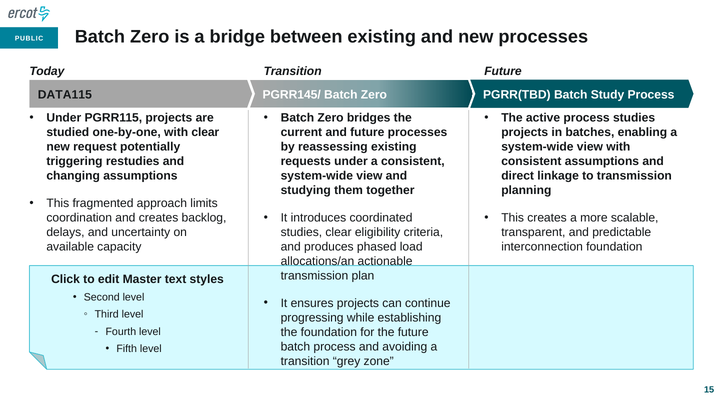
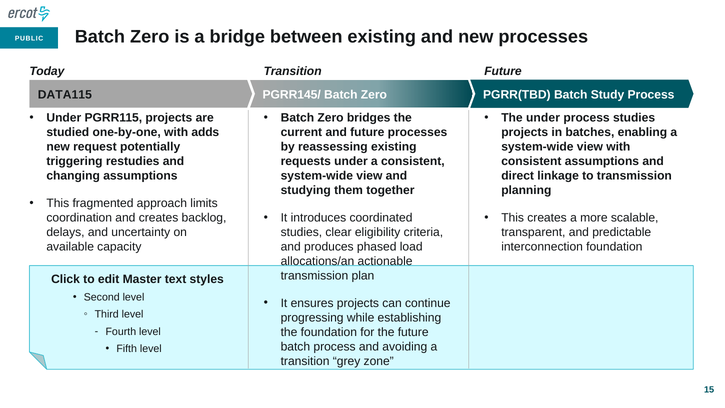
The active: active -> under (543, 118)
with clear: clear -> adds (205, 132)
